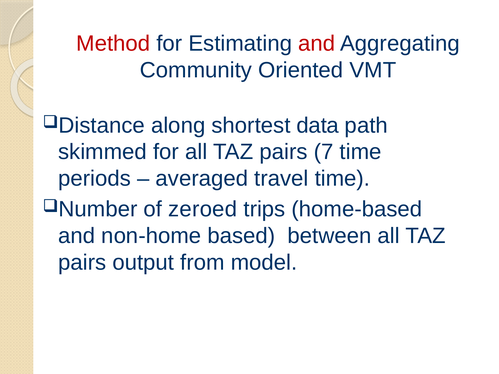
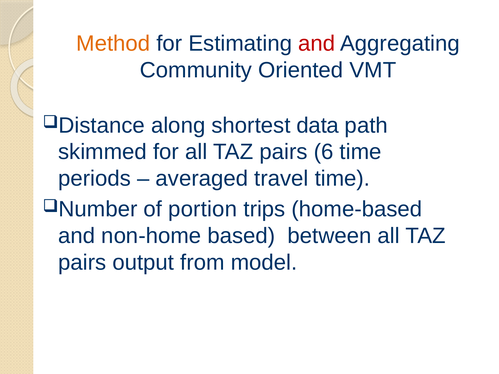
Method colour: red -> orange (113, 44)
7: 7 -> 6 (324, 152)
zeroed: zeroed -> portion (203, 209)
